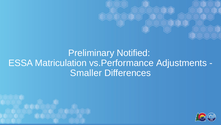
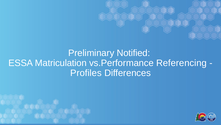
Adjustments: Adjustments -> Referencing (181, 63)
Smaller: Smaller -> Profiles (86, 73)
